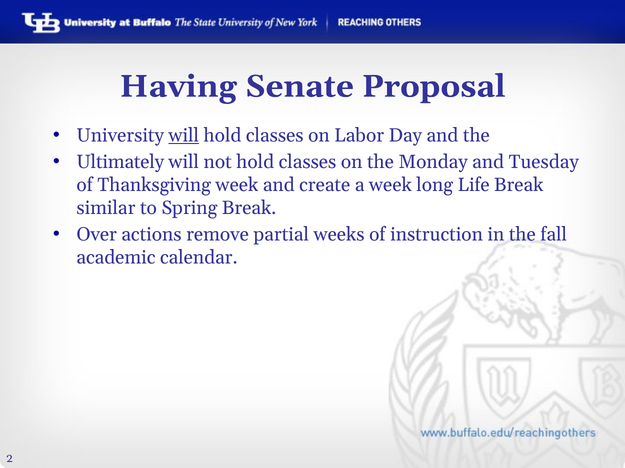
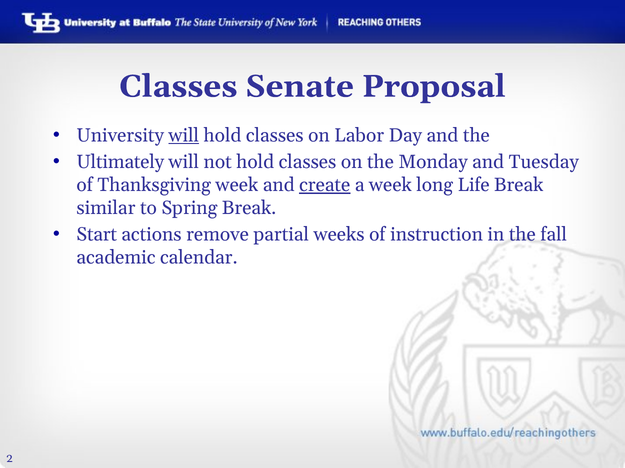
Having: Having -> Classes (178, 87)
create underline: none -> present (325, 185)
Over: Over -> Start (97, 235)
